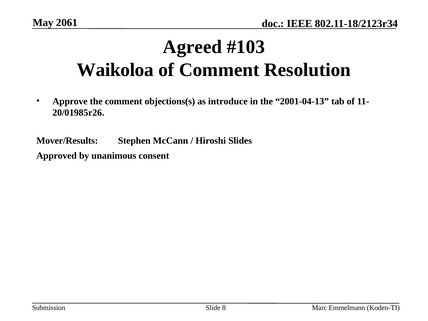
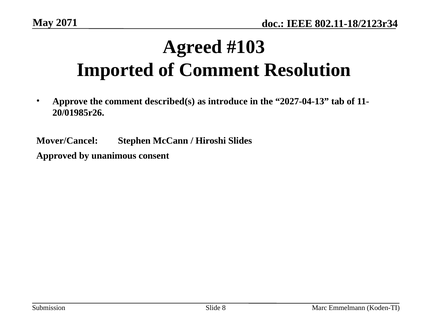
2061: 2061 -> 2071 (67, 23)
Waikoloa: Waikoloa -> Imported (115, 70)
objections(s: objections(s -> described(s (170, 101)
2001-04-13: 2001-04-13 -> 2027-04-13 (302, 101)
Mover/Results: Mover/Results -> Mover/Cancel (67, 141)
